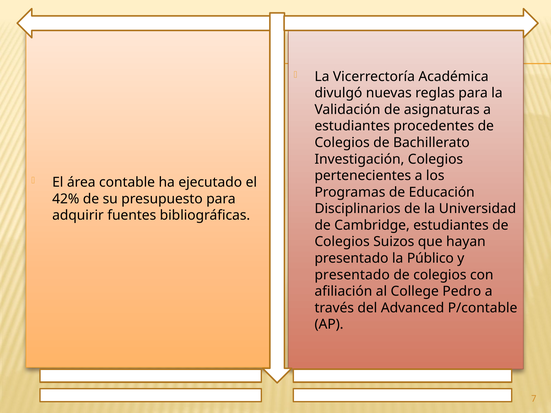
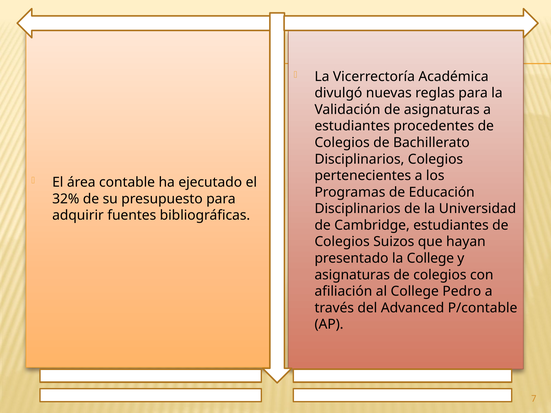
Investigación: Investigación -> Disciplinarios (359, 159)
42%: 42% -> 32% (66, 199)
la Público: Público -> College (430, 258)
presentado: presentado -> asignaturas (352, 275)
